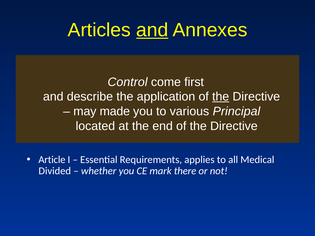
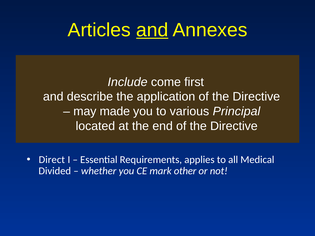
Control: Control -> Include (128, 82)
the underline: present -> none (221, 97)
Article: Article -> Direct (52, 160)
there: there -> other (185, 171)
